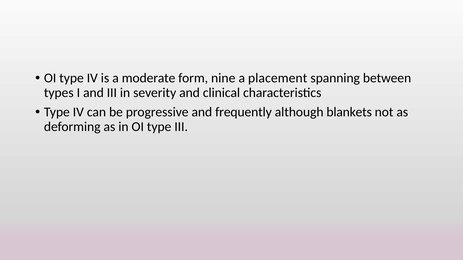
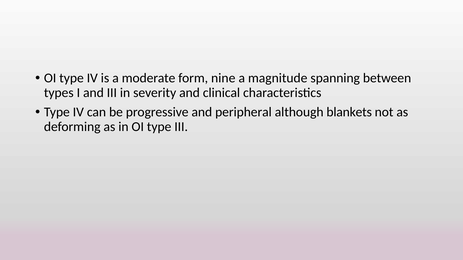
placement: placement -> magnitude (278, 78)
frequently: frequently -> peripheral (243, 112)
